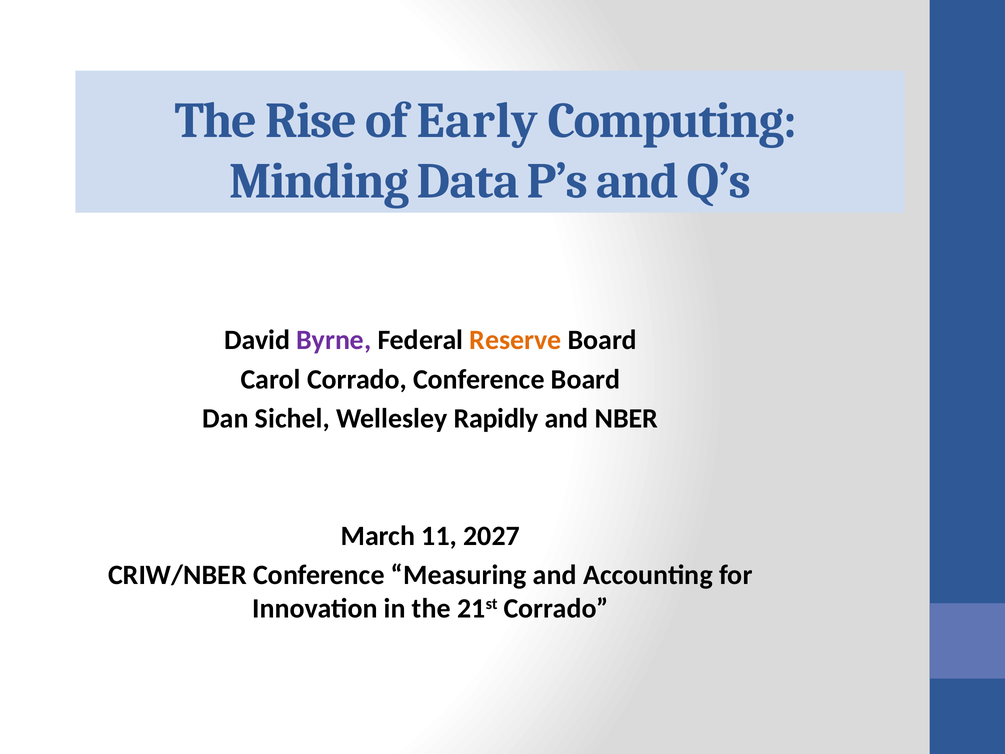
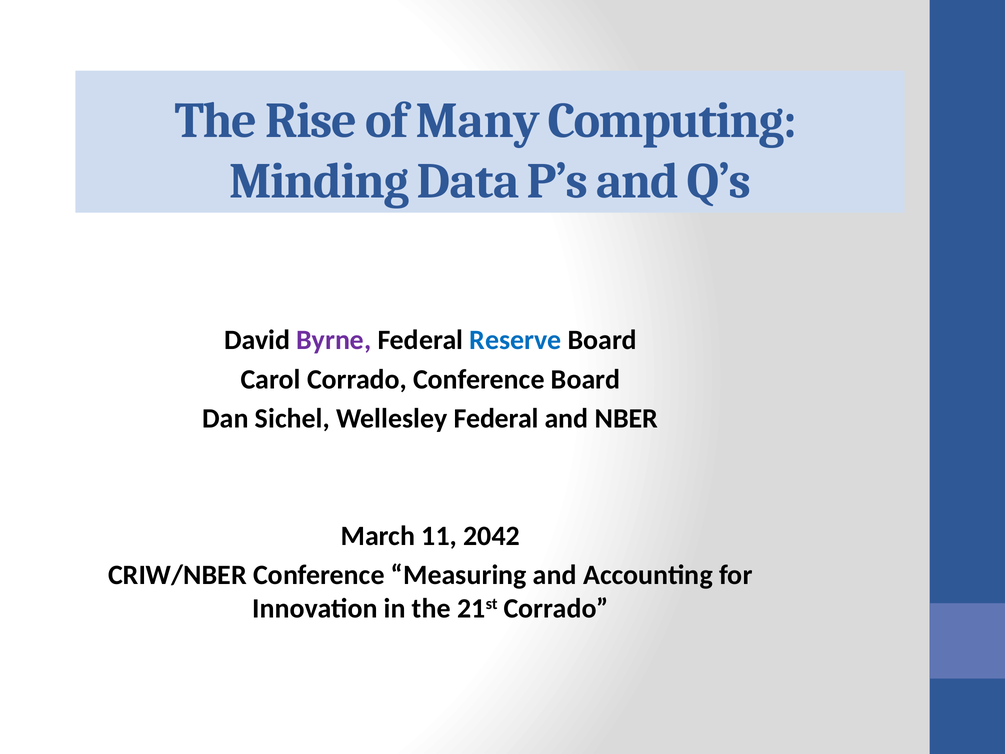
Early: Early -> Many (478, 121)
Reserve colour: orange -> blue (515, 340)
Wellesley Rapidly: Rapidly -> Federal (496, 418)
2027: 2027 -> 2042 (492, 536)
